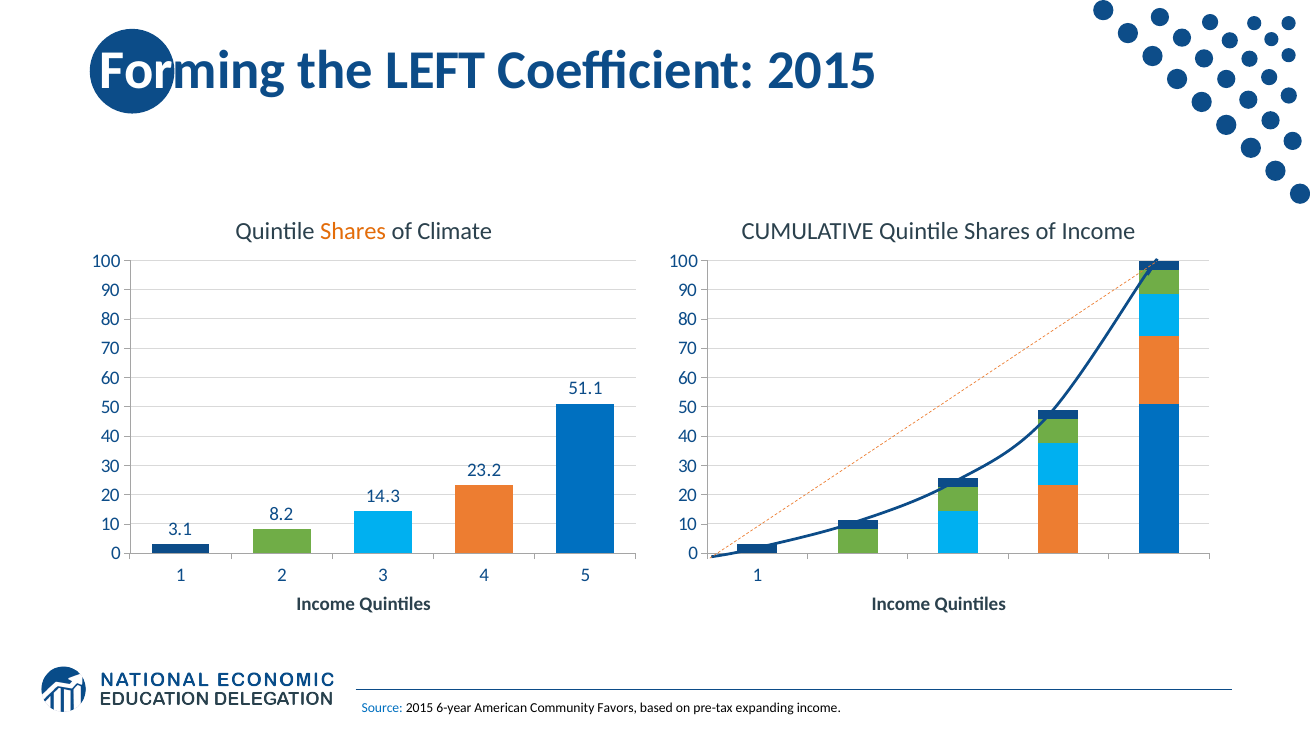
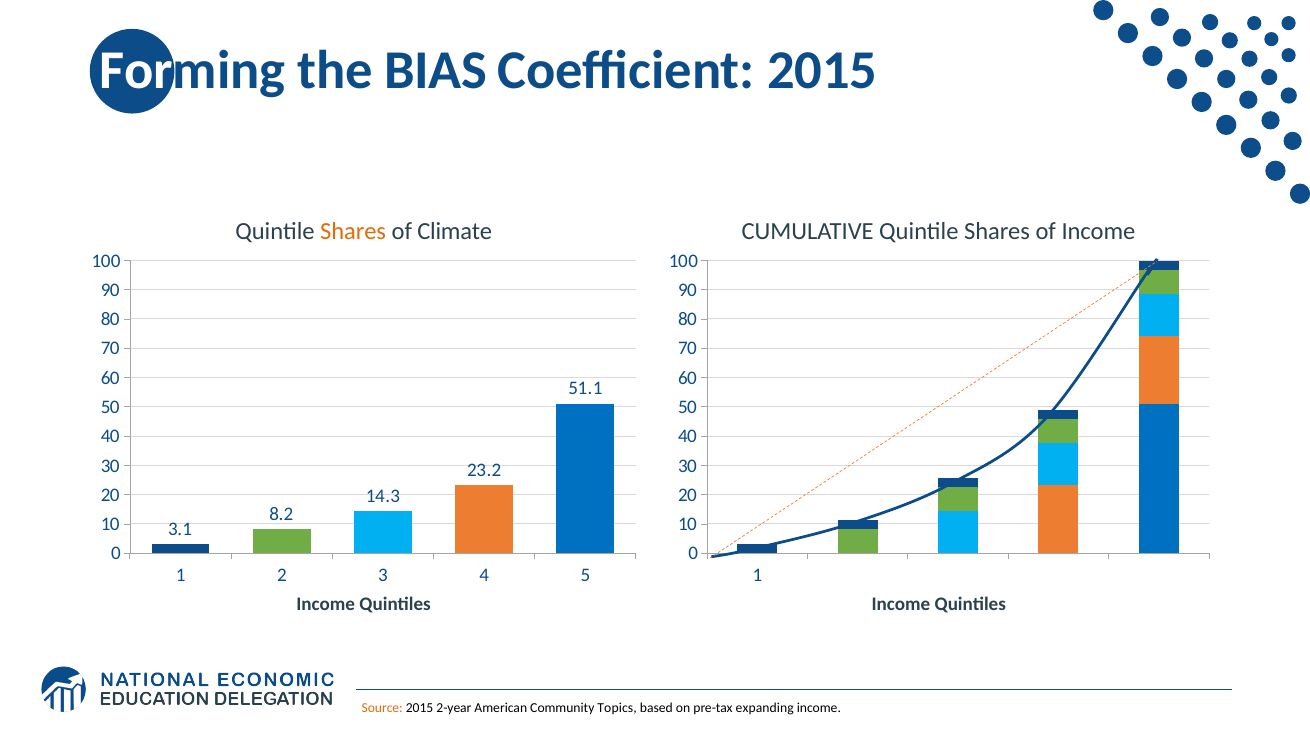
LEFT: LEFT -> BIAS (436, 71)
Source colour: blue -> orange (382, 708)
6-year: 6-year -> 2-year (454, 708)
Favors: Favors -> Topics (617, 708)
